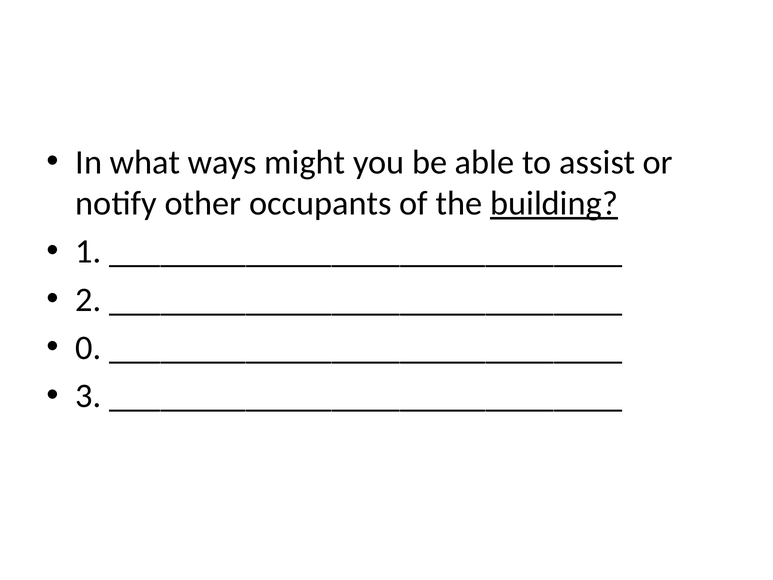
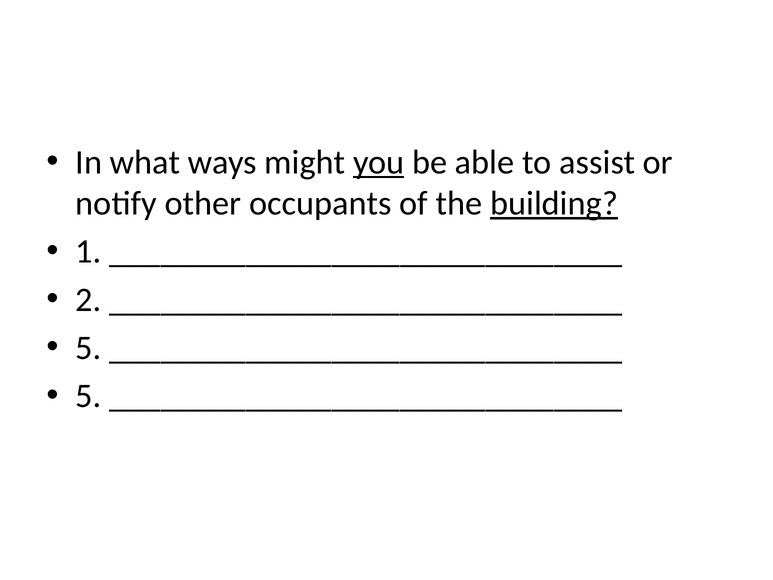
you underline: none -> present (379, 162)
0: 0 -> 5 (88, 348)
3: 3 -> 5 (88, 396)
